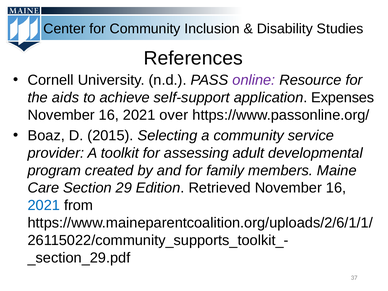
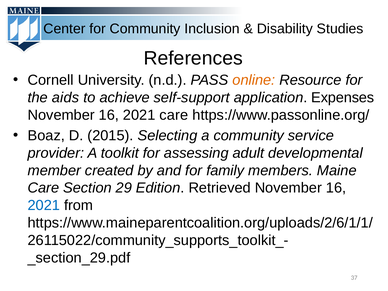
online colour: purple -> orange (254, 80)
2021 over: over -> care (174, 115)
program: program -> member (54, 170)
